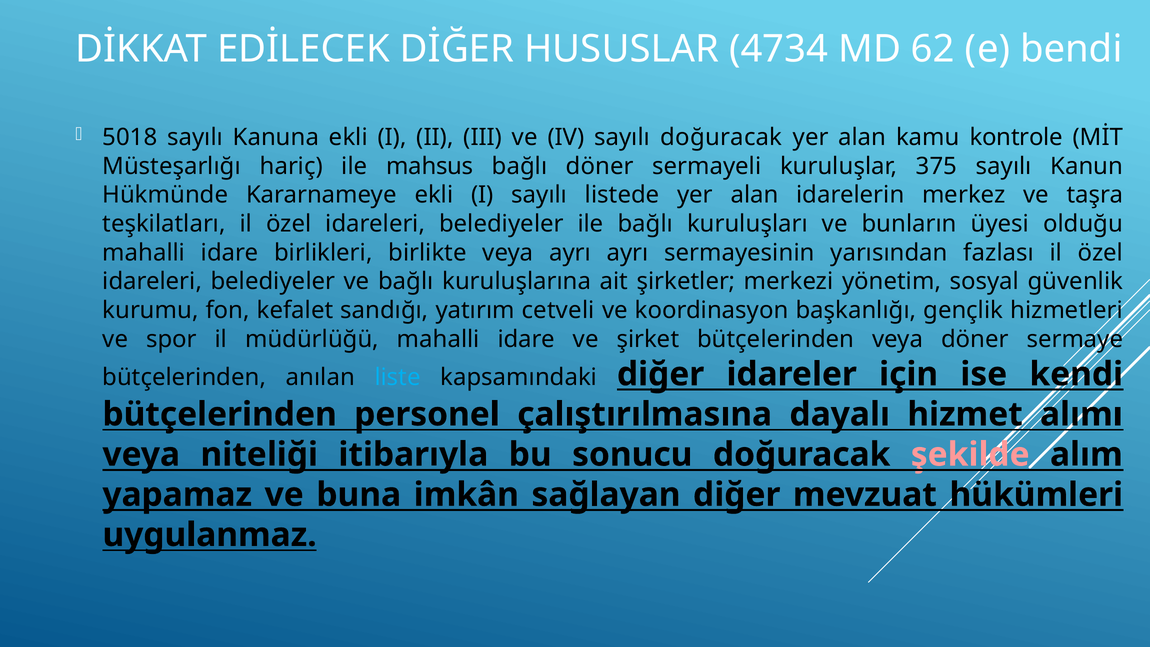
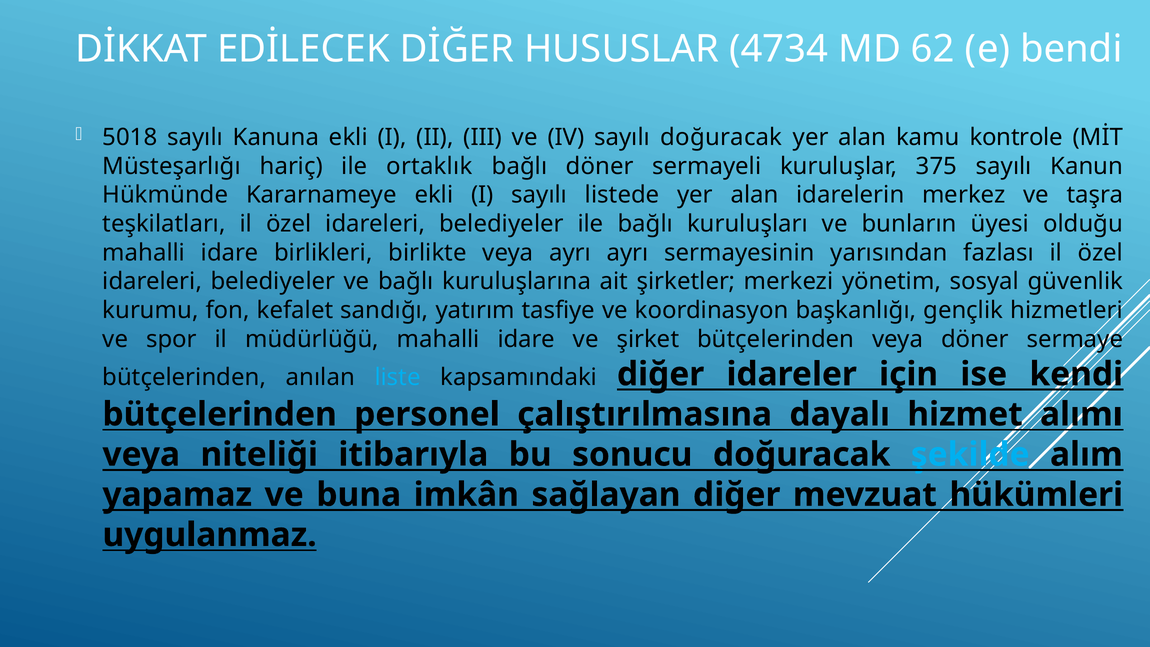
mahsus: mahsus -> ortaklık (430, 166)
cetveli: cetveli -> tasfiye (558, 310)
şekilde colour: pink -> light blue (970, 454)
